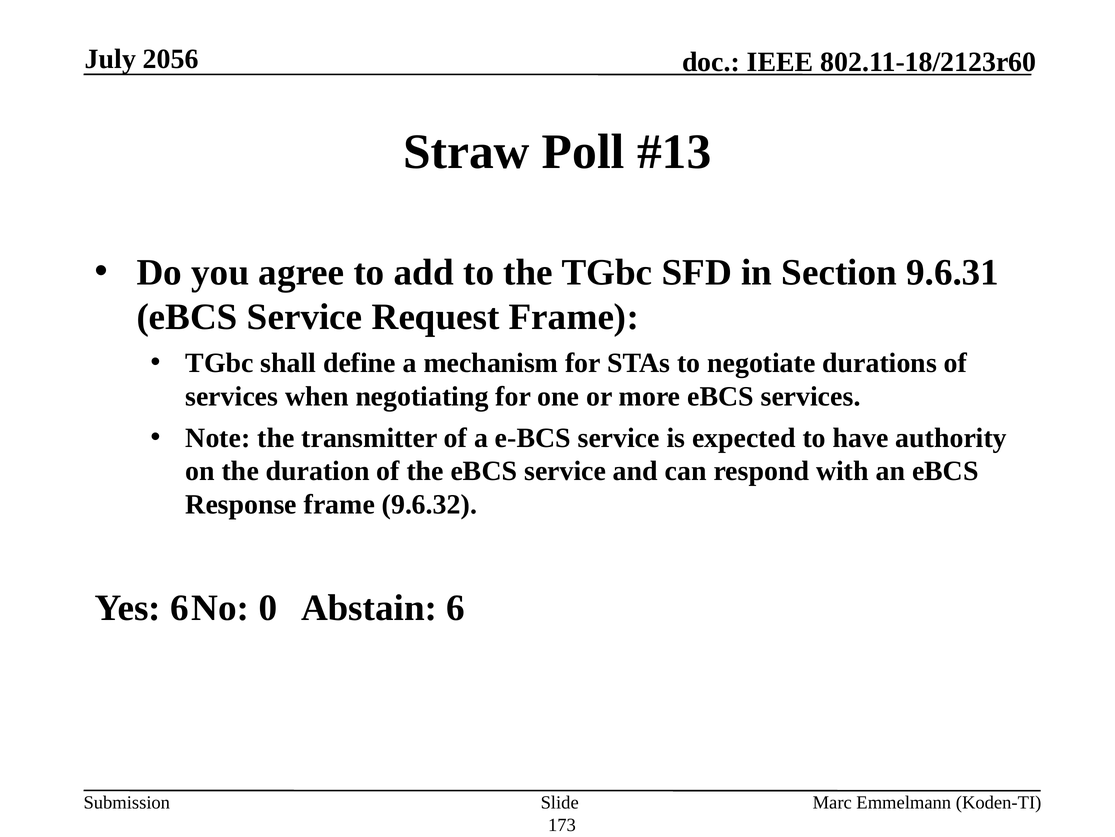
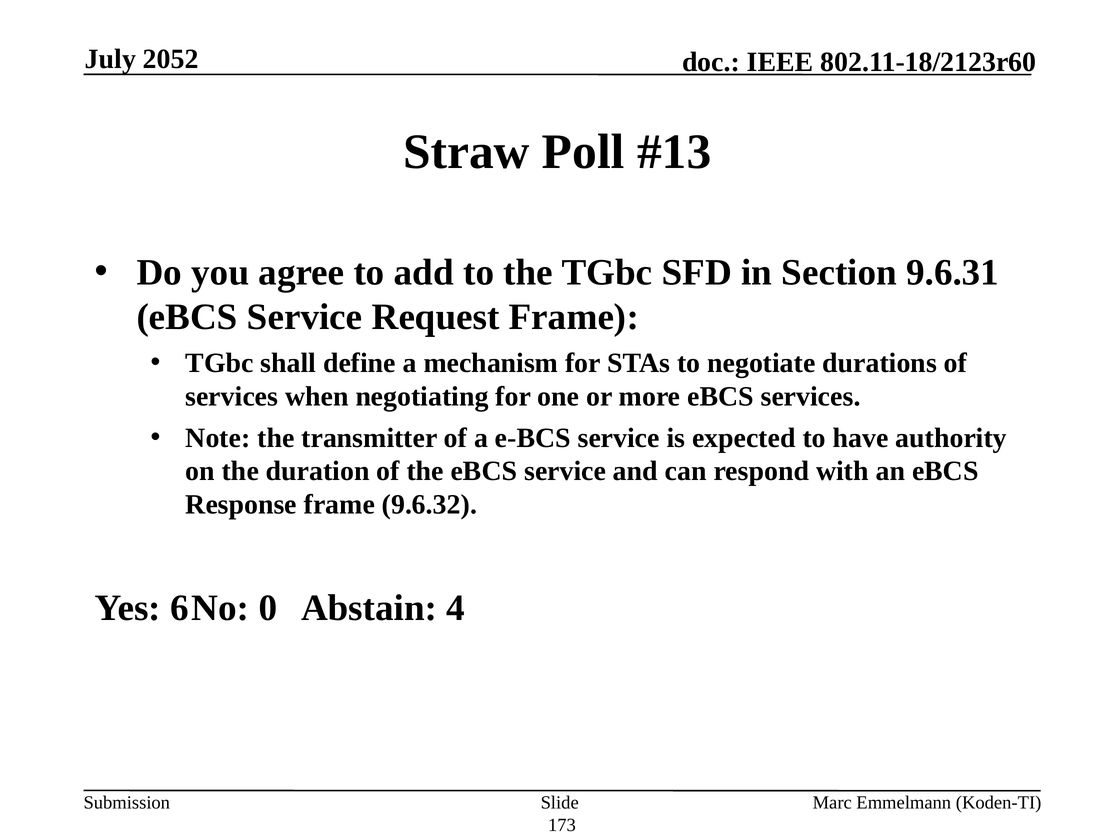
2056: 2056 -> 2052 (171, 59)
6: 6 -> 4 (456, 607)
